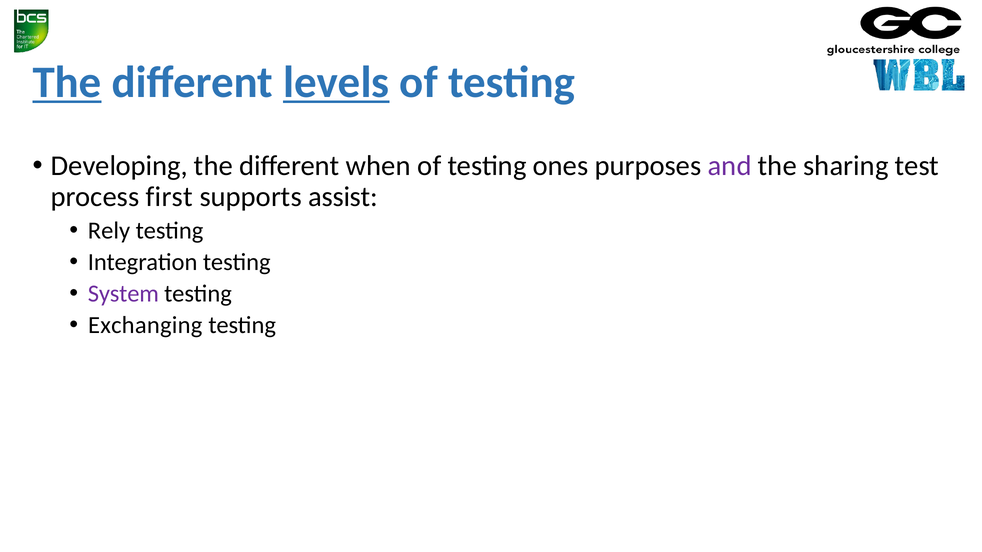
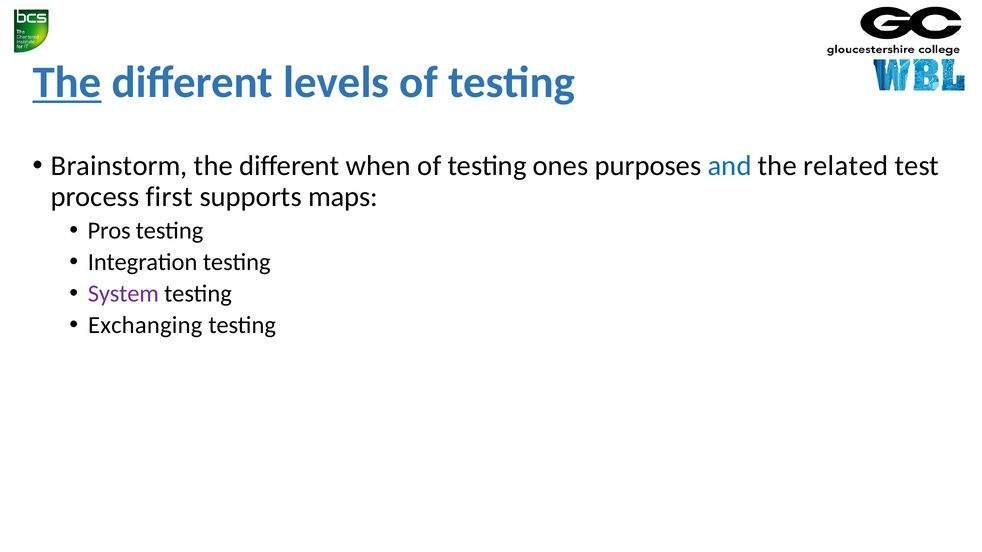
levels underline: present -> none (336, 82)
Developing: Developing -> Brainstorm (119, 166)
and colour: purple -> blue (730, 166)
sharing: sharing -> related (846, 166)
assist: assist -> maps (343, 197)
Rely: Rely -> Pros (109, 231)
